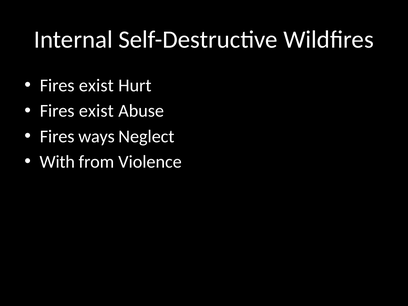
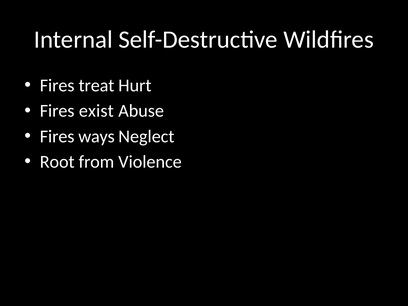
exist: exist -> treat (96, 86)
With: With -> Root (57, 162)
